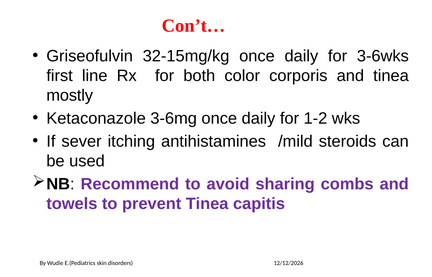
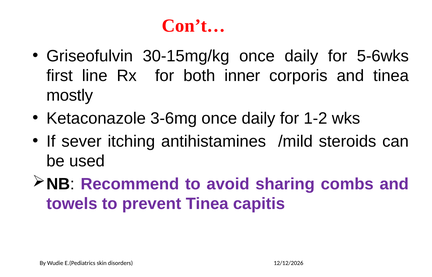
32-15mg/kg: 32-15mg/kg -> 30-15mg/kg (186, 56)
3-6wks: 3-6wks -> 5-6wks (383, 56)
color: color -> inner (242, 76)
